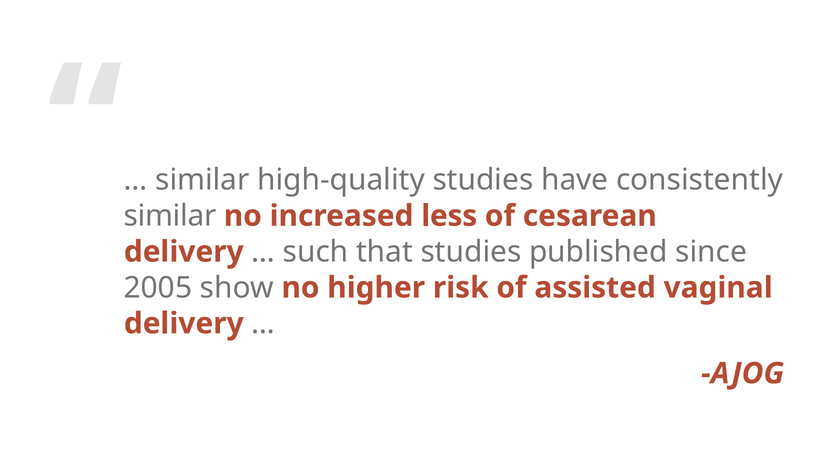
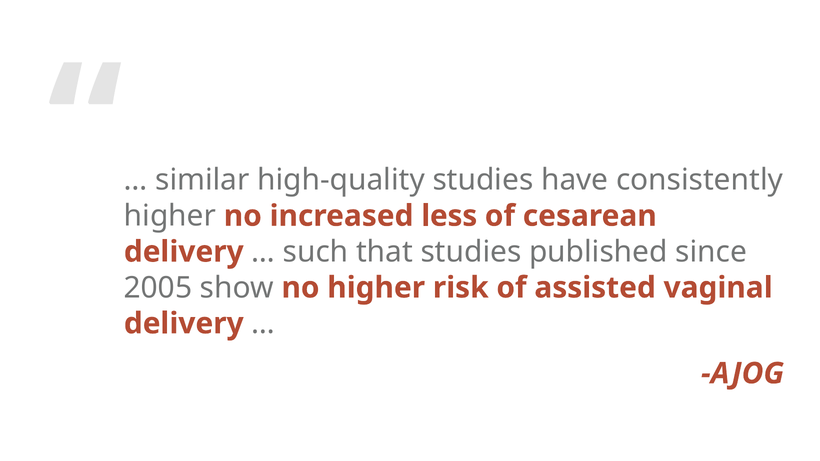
similar: similar -> higher (170, 216)
